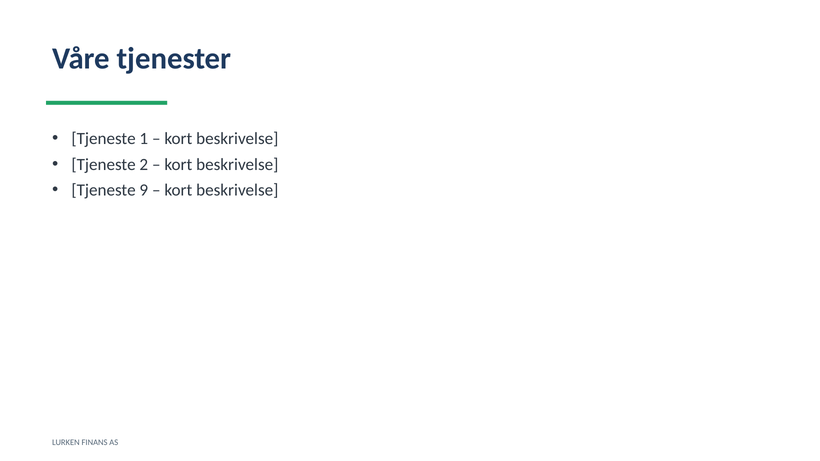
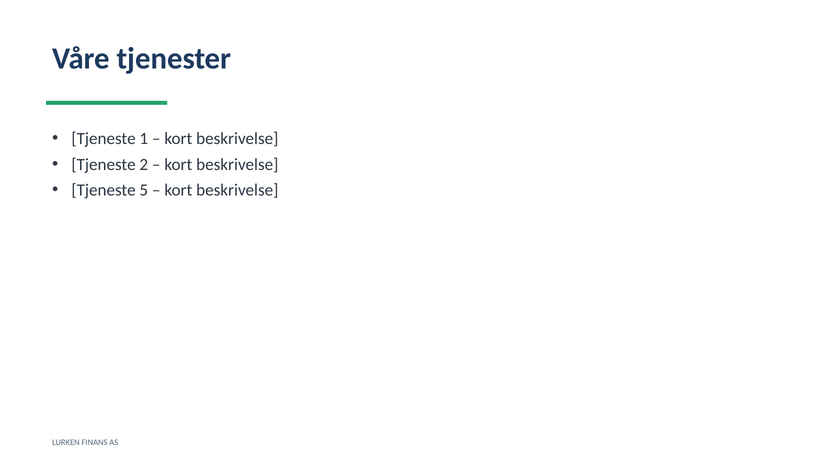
9: 9 -> 5 (144, 190)
